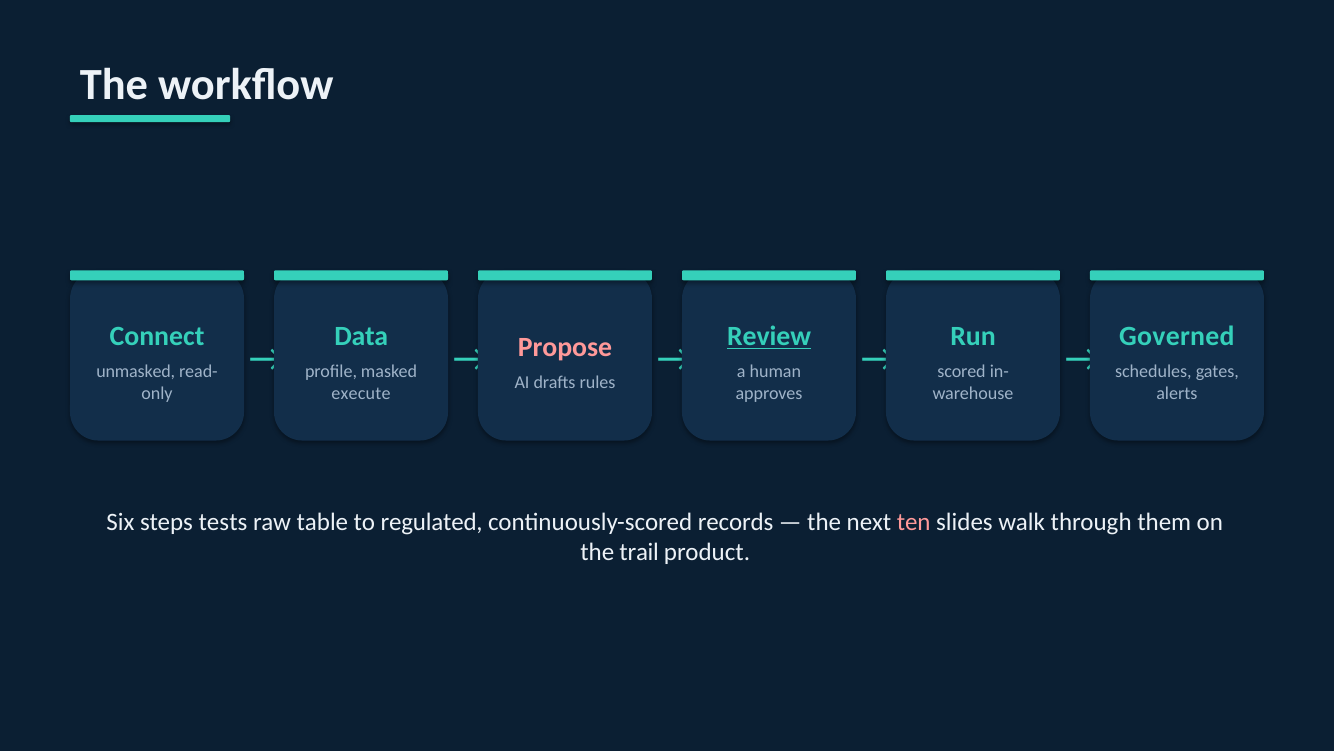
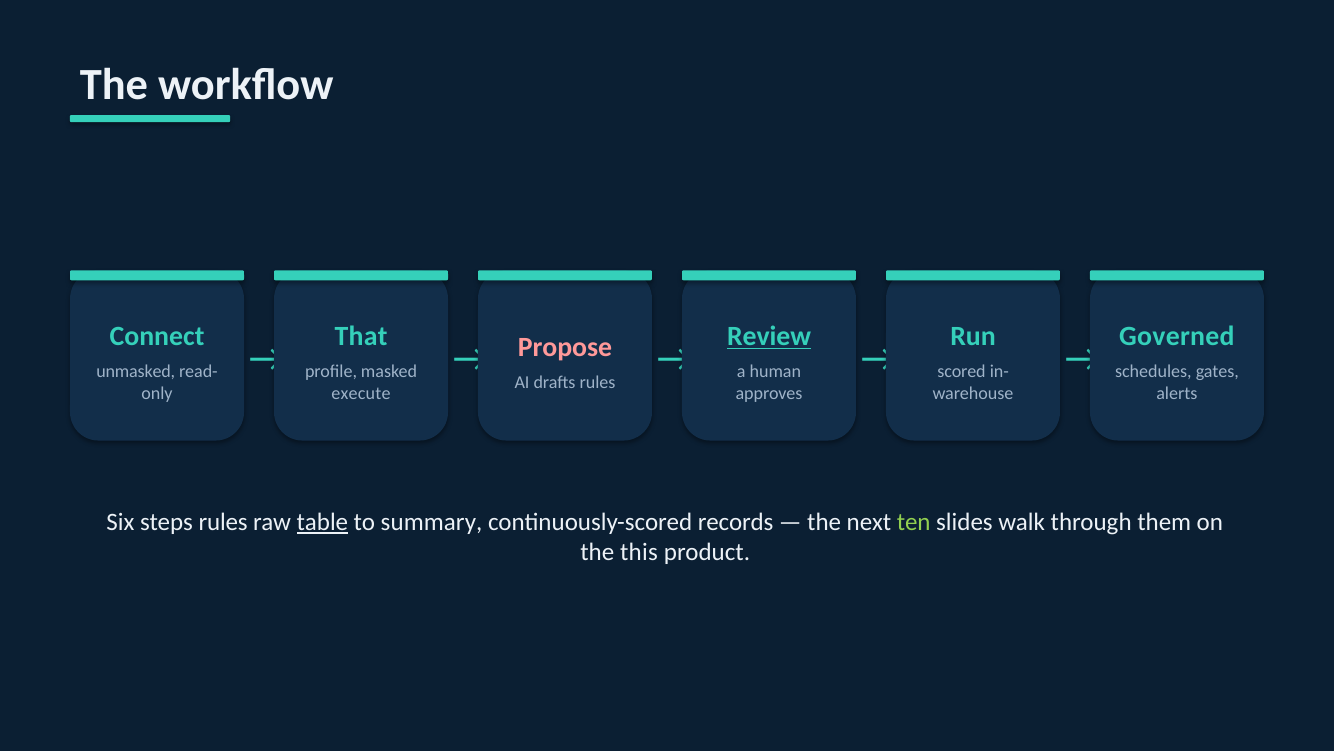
Data: Data -> That (361, 336)
steps tests: tests -> rules (223, 522)
table underline: none -> present (322, 522)
regulated: regulated -> summary (432, 522)
ten colour: pink -> light green (914, 522)
trail: trail -> this (639, 552)
